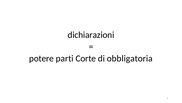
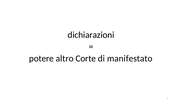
parti: parti -> altro (65, 58)
obbligatoria: obbligatoria -> manifestato (130, 58)
